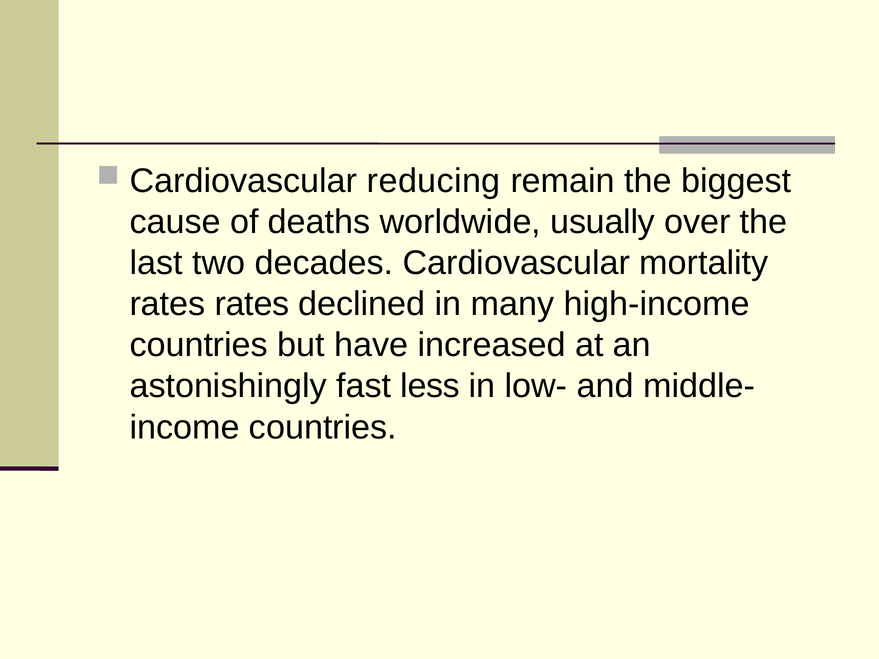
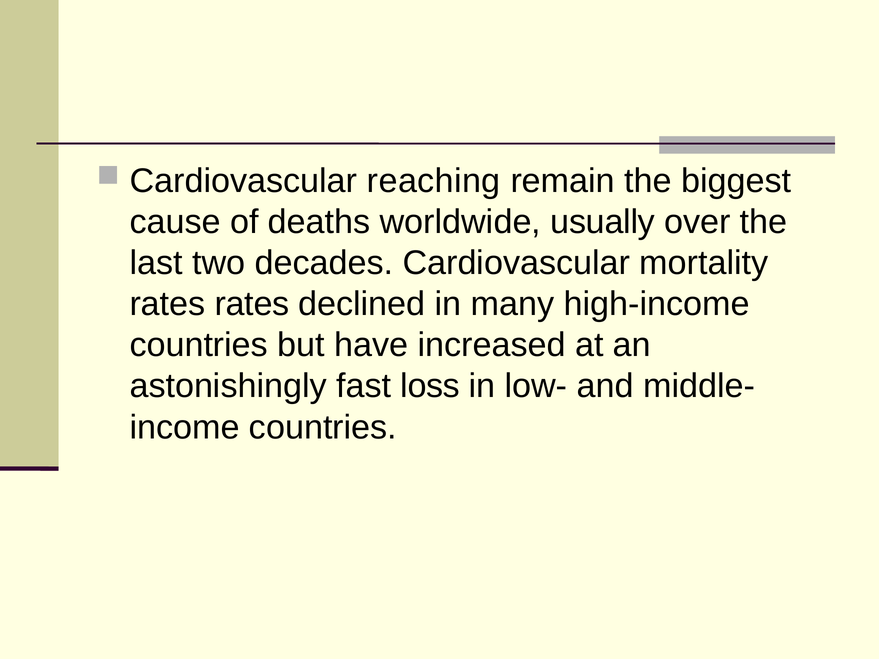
reducing: reducing -> reaching (434, 181)
less: less -> loss (430, 386)
